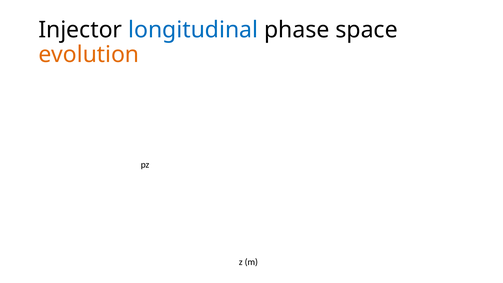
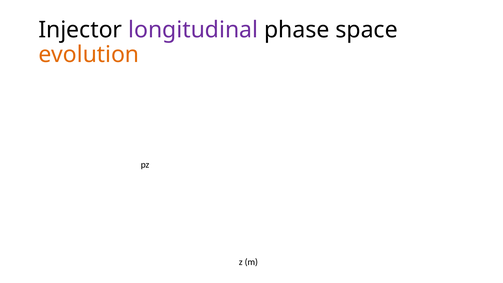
longitudinal colour: blue -> purple (193, 30)
